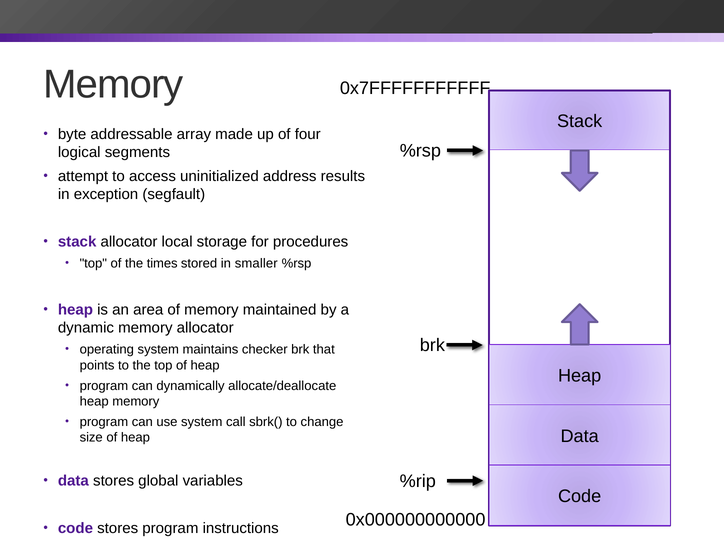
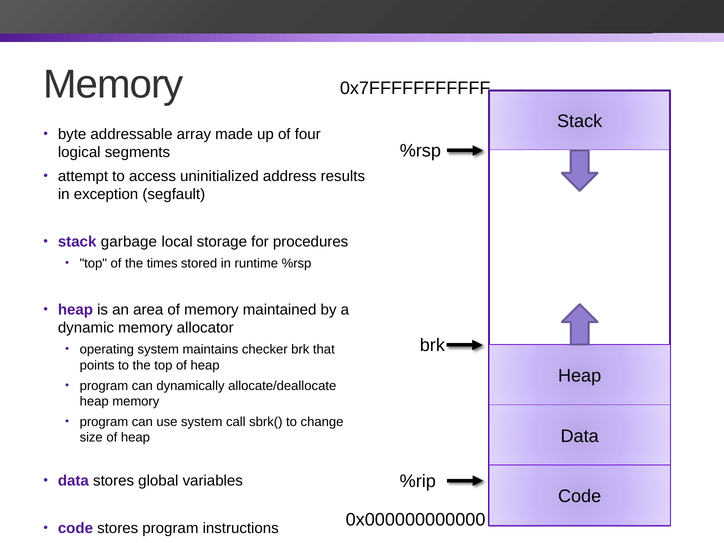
stack allocator: allocator -> garbage (129, 242)
smaller: smaller -> runtime (256, 263)
